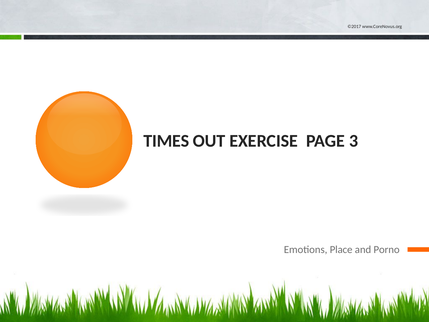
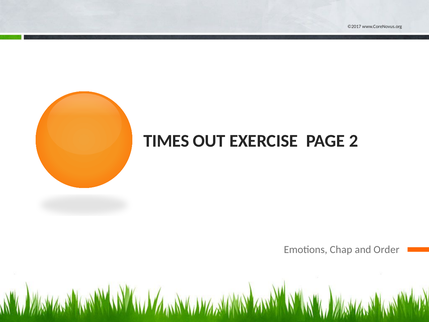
3: 3 -> 2 (354, 141)
Place: Place -> Chap (341, 249)
Porno: Porno -> Order (387, 249)
